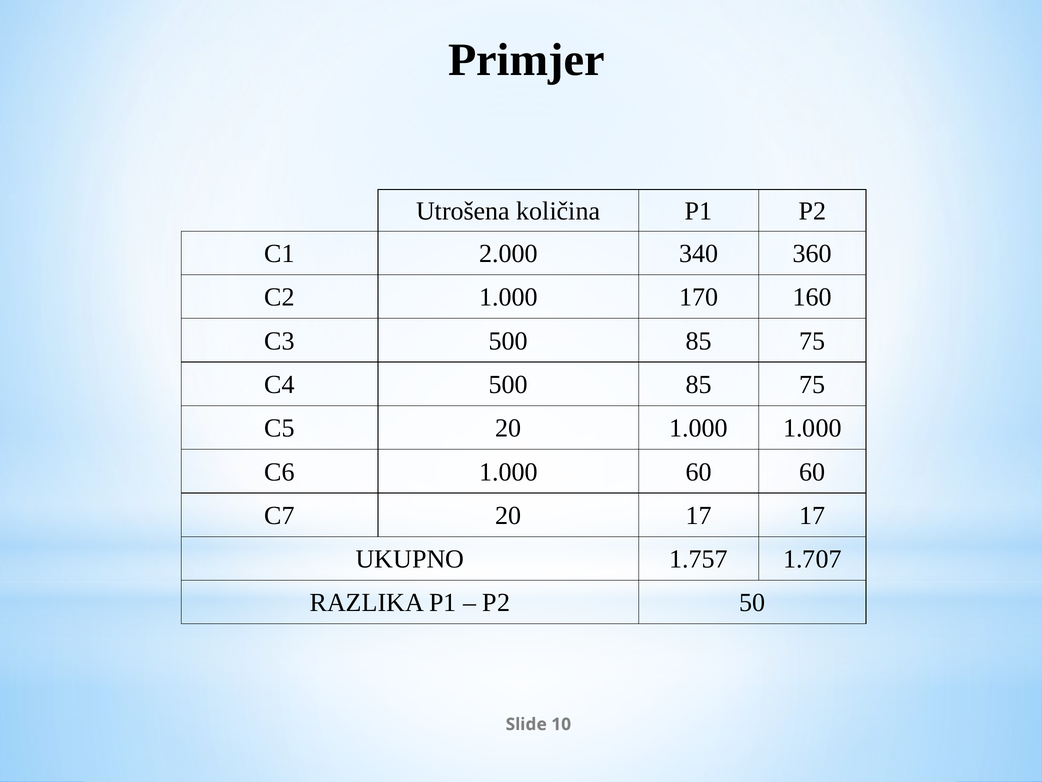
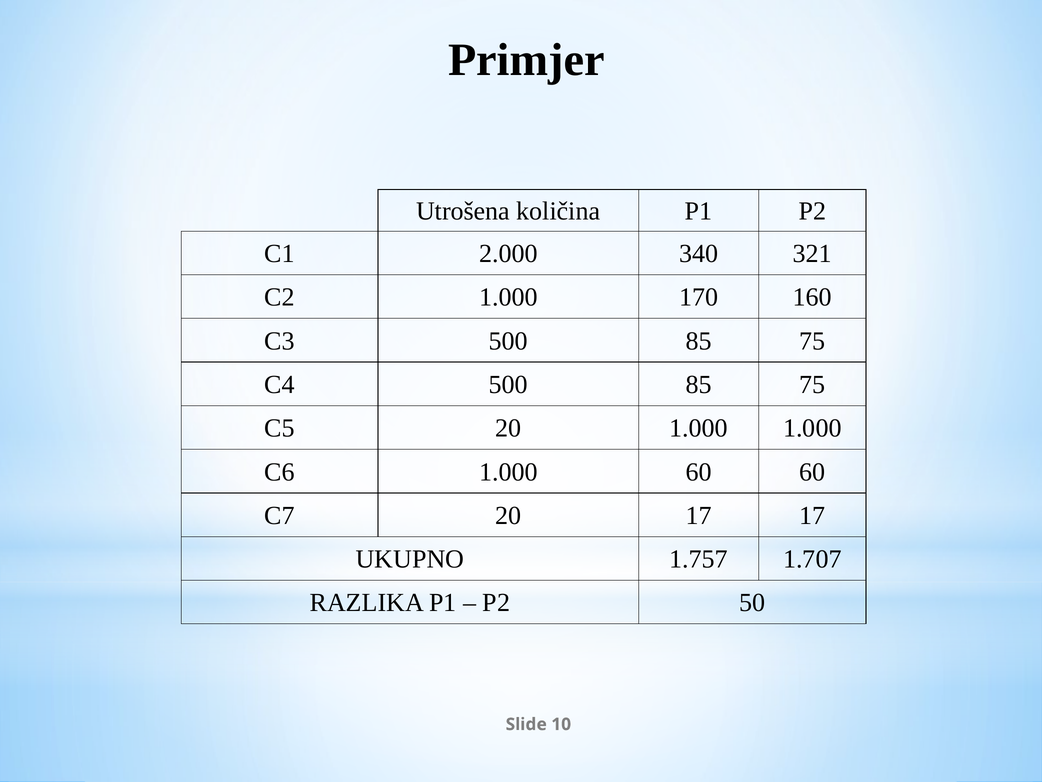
360: 360 -> 321 (812, 254)
